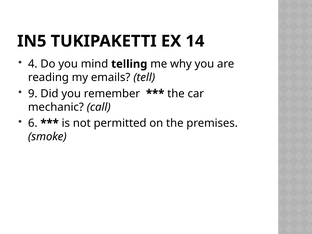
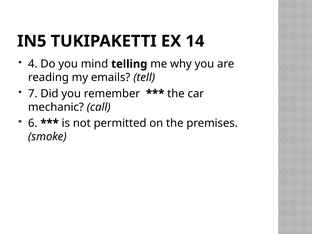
9: 9 -> 7 (33, 94)
